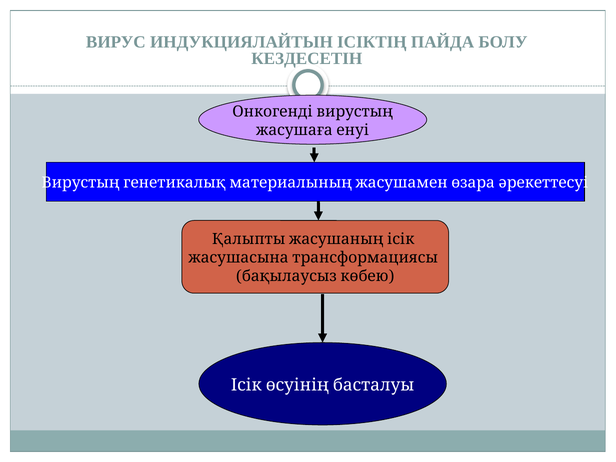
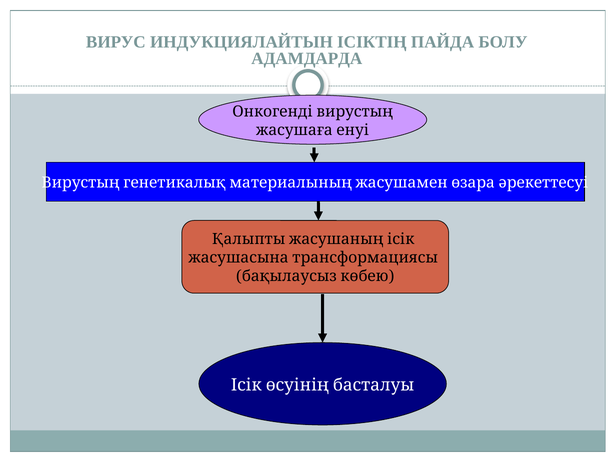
КЕЗДЕСЕТІН: КЕЗДЕСЕТІН -> АДАМДАРДА (307, 58)
